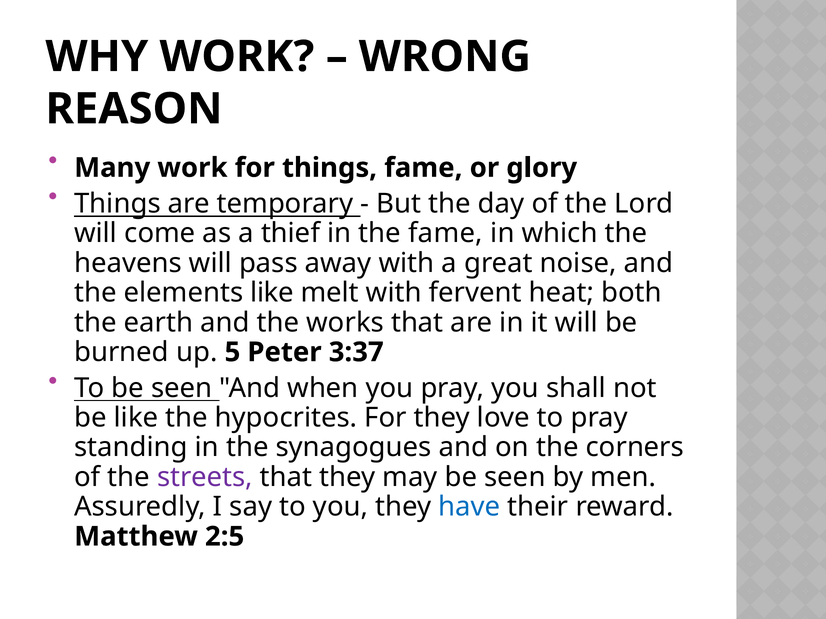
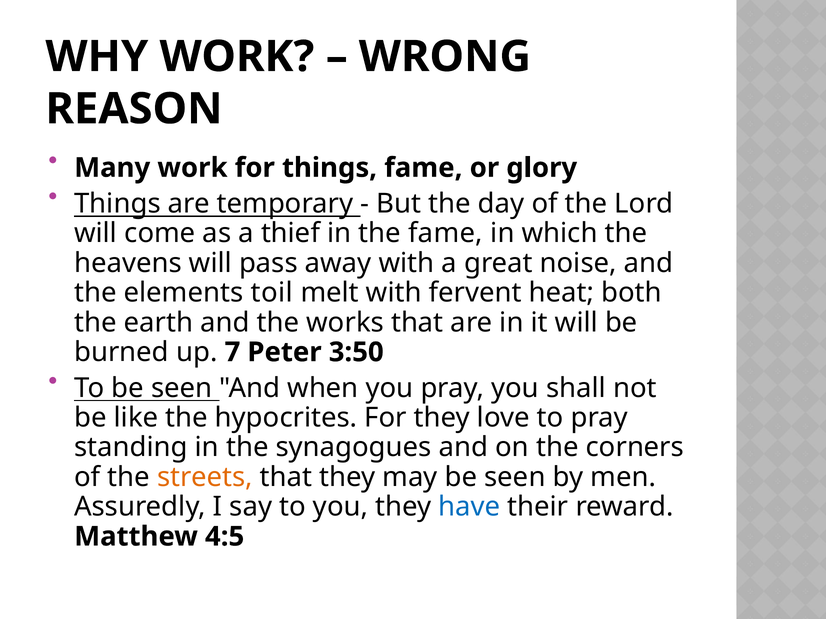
elements like: like -> toil (272, 293)
5: 5 -> 7 (232, 352)
3:37: 3:37 -> 3:50 (356, 352)
streets colour: purple -> orange (205, 478)
2:5: 2:5 -> 4:5 (225, 537)
